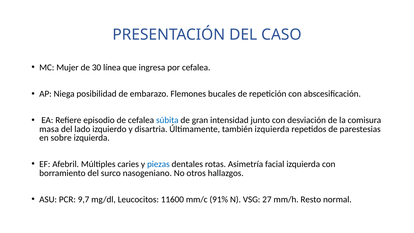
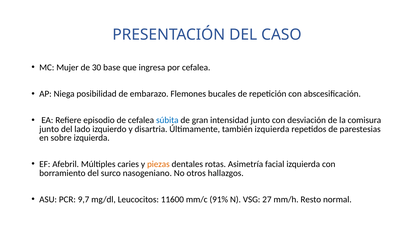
línea: línea -> base (112, 68)
masa: masa -> junto (49, 129)
piezas colour: blue -> orange (158, 164)
